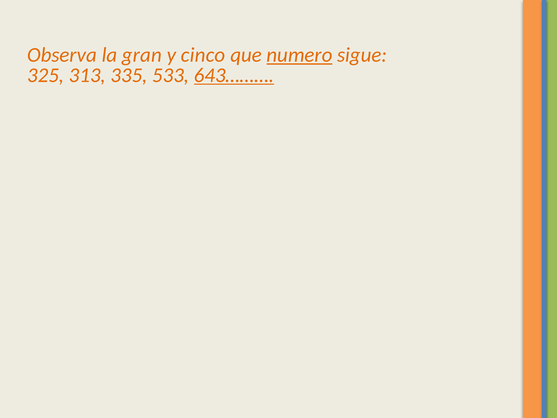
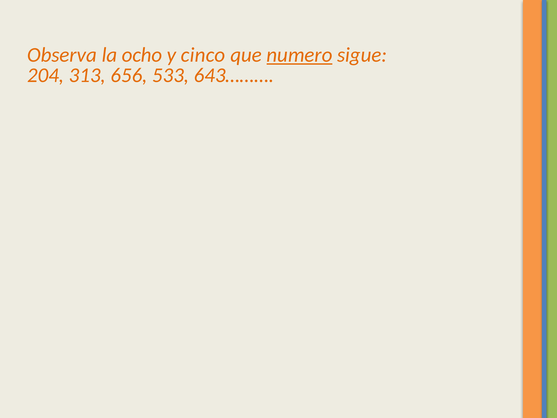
gran: gran -> ocho (142, 55)
325: 325 -> 204 (46, 75)
335: 335 -> 656 (129, 75)
643……… underline: present -> none (234, 75)
